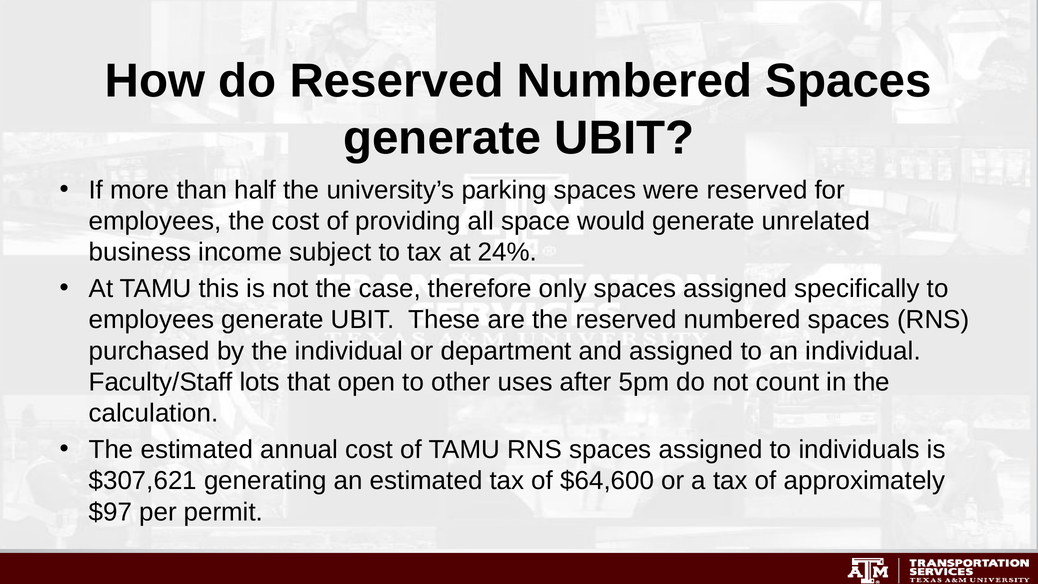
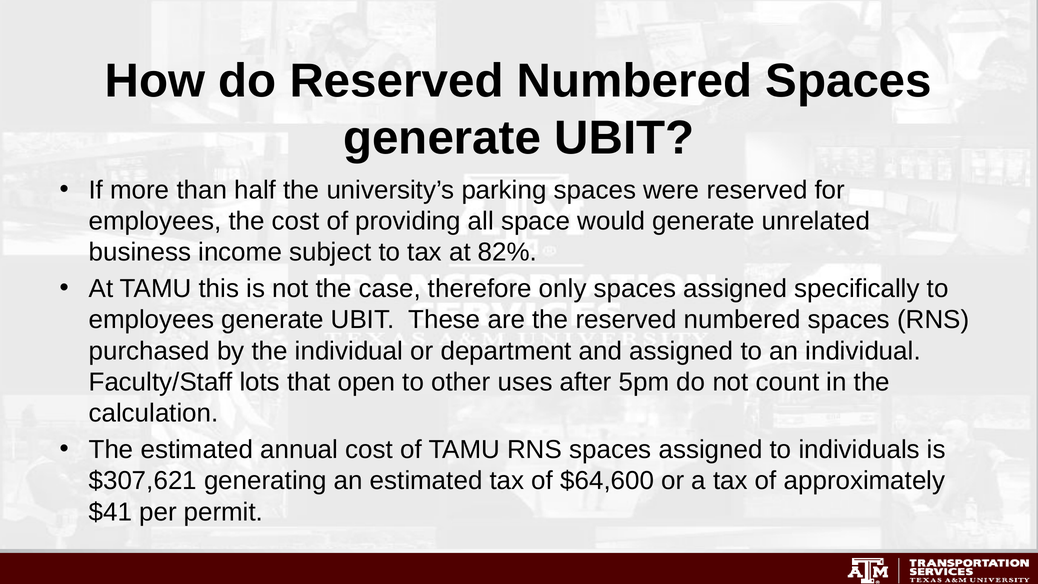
24%: 24% -> 82% (508, 252)
$97: $97 -> $41 (110, 512)
